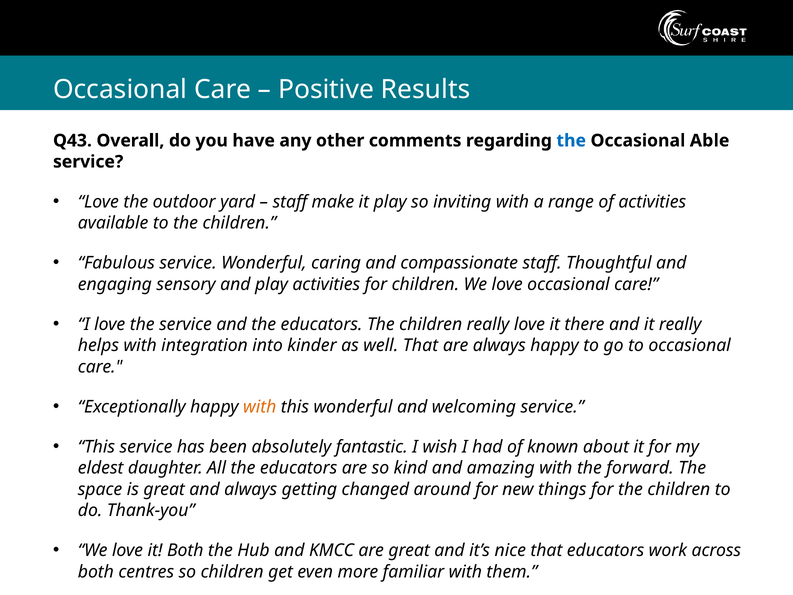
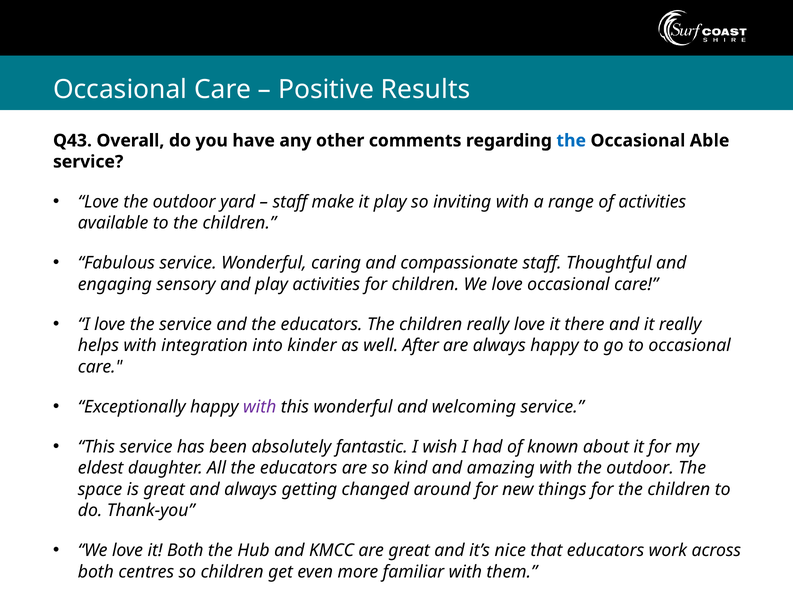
well That: That -> After (421, 345)
with colour: orange -> purple (260, 407)
with the forward: forward -> outdoor (640, 468)
